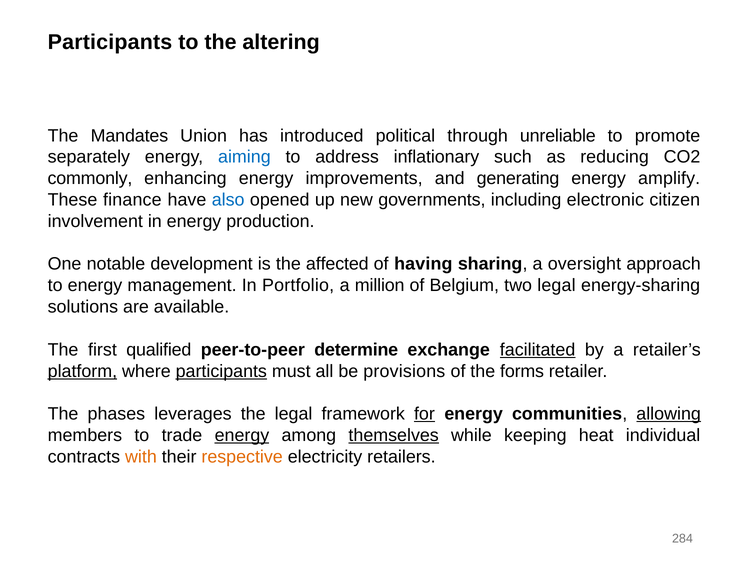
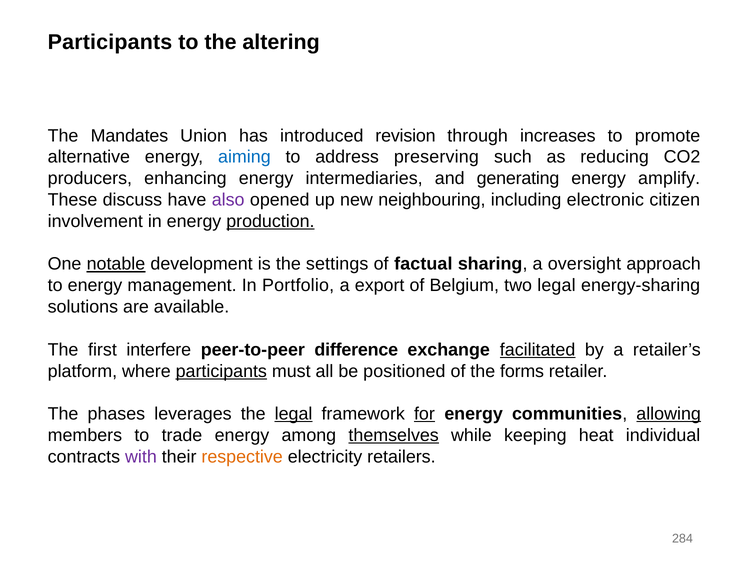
political: political -> revision (405, 136)
unreliable: unreliable -> increases (558, 136)
separately: separately -> alternative (89, 157)
inflationary: inflationary -> preserving (436, 157)
commonly: commonly -> producers (90, 178)
improvements: improvements -> intermediaries (364, 178)
finance: finance -> discuss (132, 200)
also colour: blue -> purple (228, 200)
governments: governments -> neighbouring (432, 200)
production underline: none -> present (270, 221)
notable underline: none -> present (116, 264)
affected: affected -> settings (337, 264)
having: having -> factual (423, 264)
million: million -> export (380, 286)
qualified: qualified -> interfere (159, 350)
determine: determine -> difference (356, 350)
platform underline: present -> none (82, 371)
provisions: provisions -> positioned (404, 371)
legal underline: none -> present (294, 414)
energy underline: present -> none (242, 435)
with colour: orange -> purple (141, 457)
